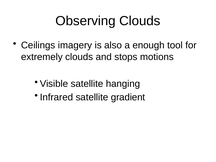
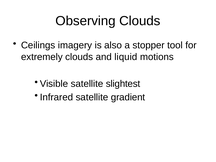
enough: enough -> stopper (149, 45)
stops: stops -> liquid (126, 57)
hanging: hanging -> slightest (123, 84)
